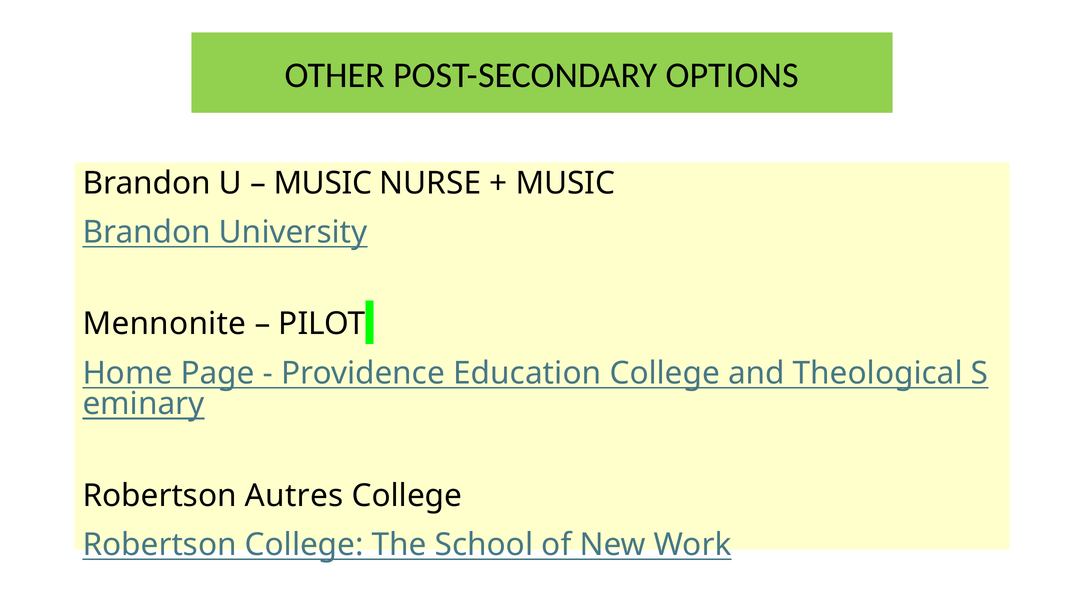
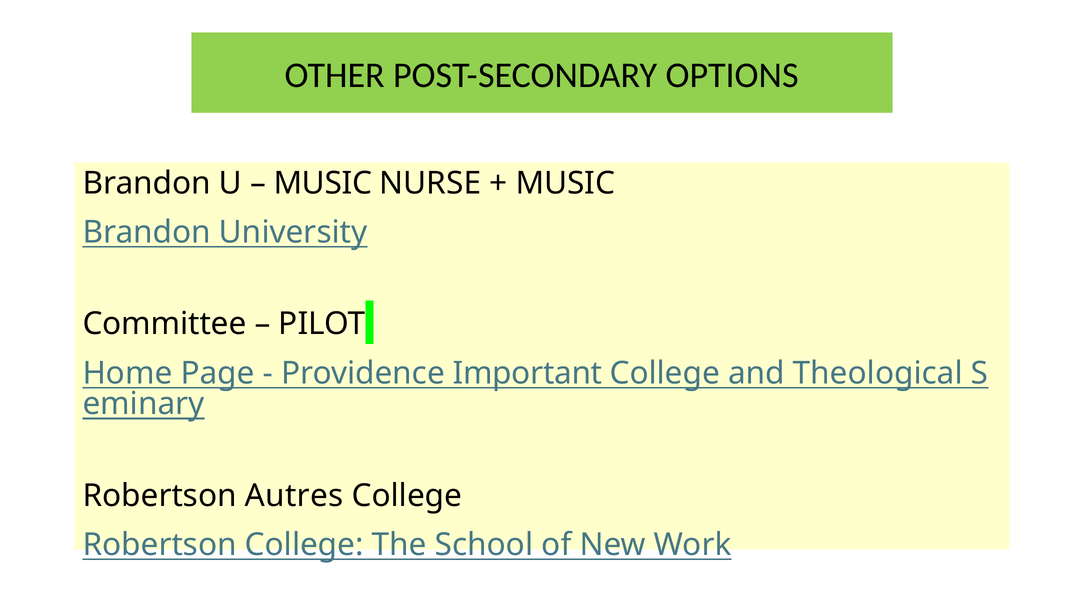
Mennonite: Mennonite -> Committee (165, 324)
Education: Education -> Important (527, 373)
